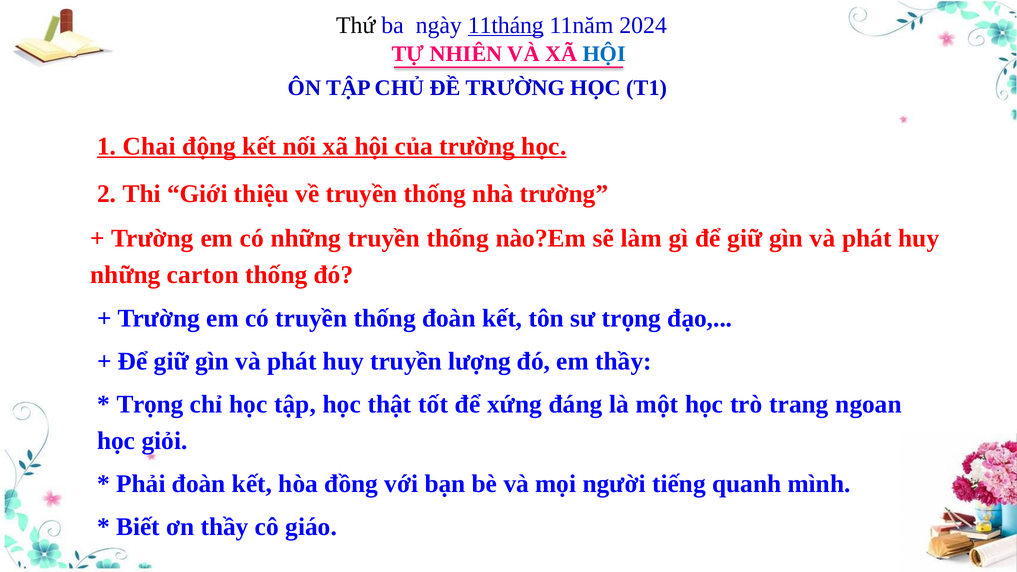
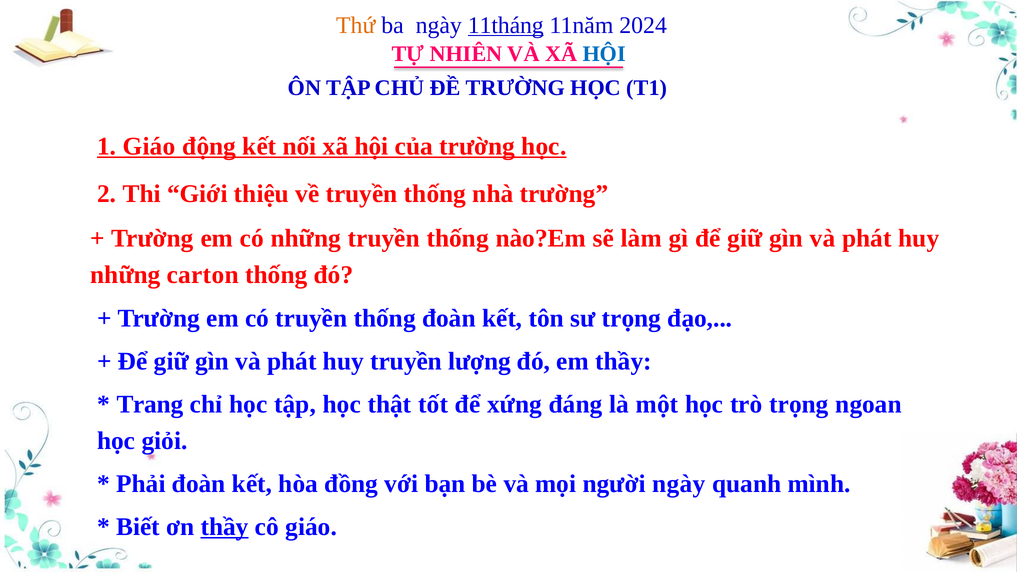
Thứ colour: black -> orange (356, 25)
1 Chai: Chai -> Giáo (149, 146)
Trọng: Trọng -> Trang (150, 404)
trò trang: trang -> trọng (799, 404)
người tiếng: tiếng -> ngày (679, 483)
thầy underline: none -> present (225, 526)
